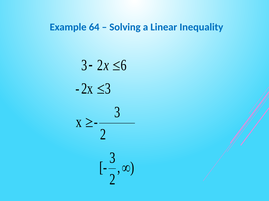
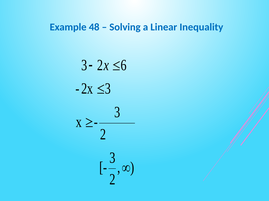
64: 64 -> 48 (94, 27)
